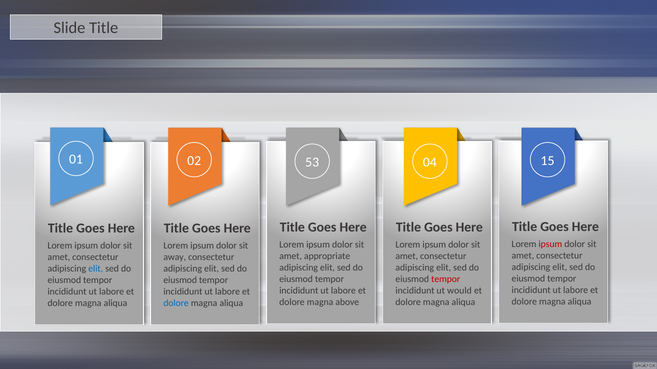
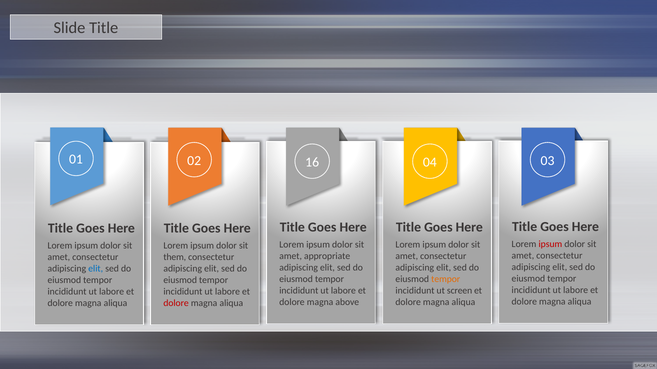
53: 53 -> 16 (312, 162)
15: 15 -> 03 (548, 161)
away: away -> them (175, 258)
tempor colour: red -> orange (446, 280)
would: would -> screen (460, 291)
dolore colour: blue -> red (176, 304)
